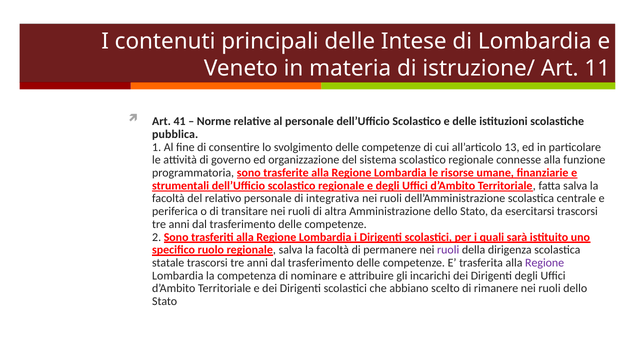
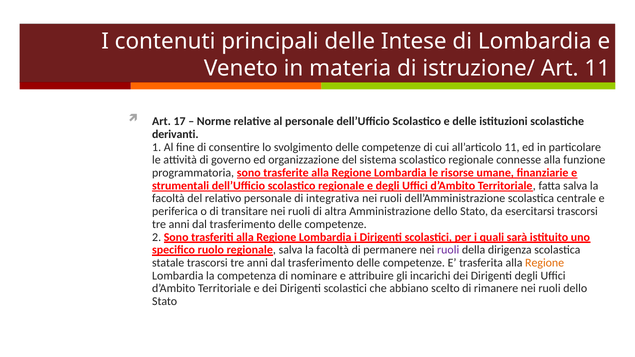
41: 41 -> 17 (180, 121)
pubblica: pubblica -> derivanti (175, 134)
all’articolo 13: 13 -> 11 (512, 147)
Regione colour: purple -> orange (545, 263)
